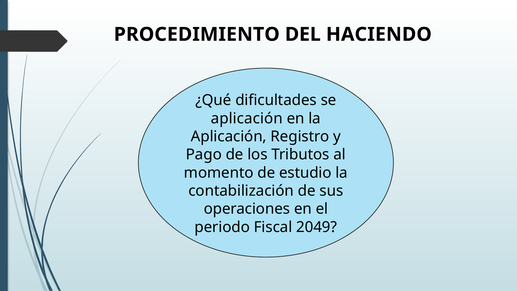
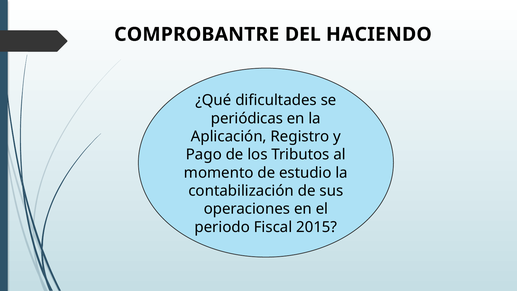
PROCEDIMIENTO: PROCEDIMIENTO -> COMPROBANTRE (197, 34)
aplicación: aplicación -> periódicas (247, 118)
2049: 2049 -> 2015 (317, 227)
